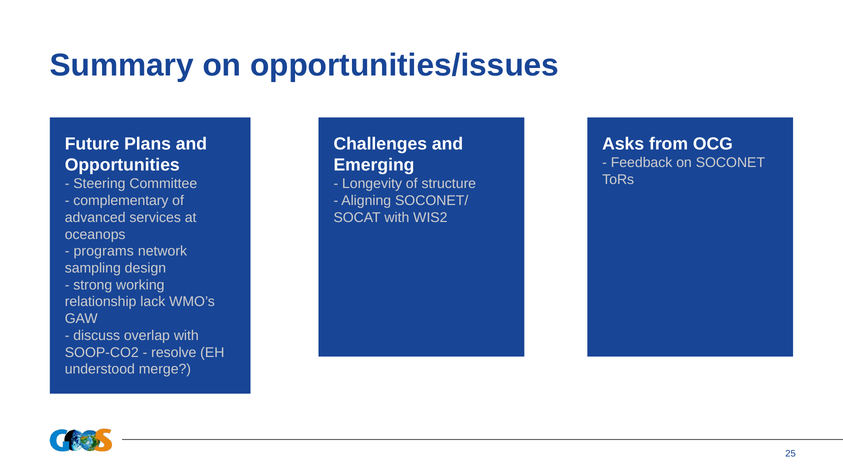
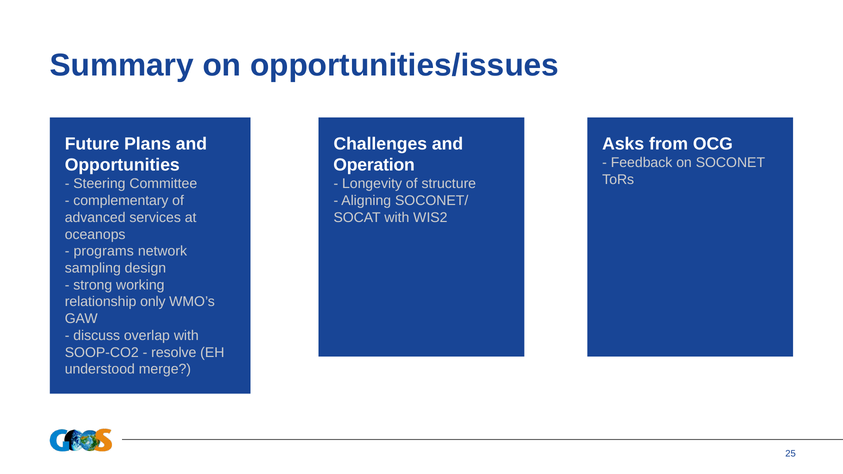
Emerging: Emerging -> Operation (374, 165)
lack: lack -> only (153, 302)
